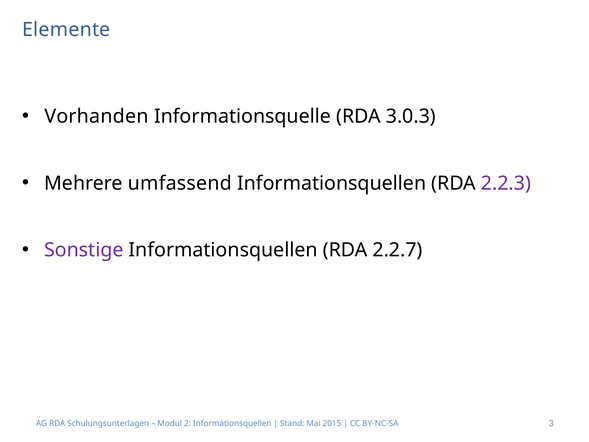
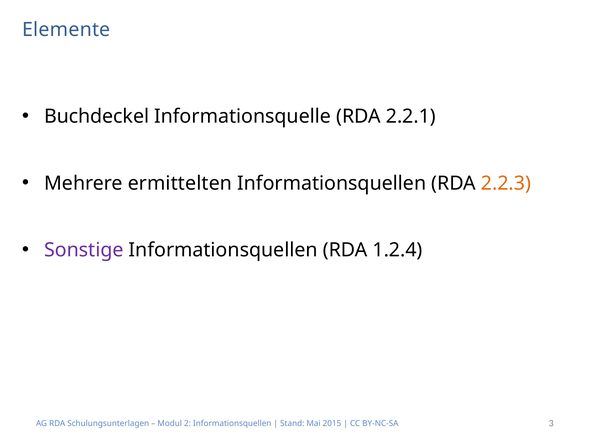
Vorhanden: Vorhanden -> Buchdeckel (97, 116)
3.0.3: 3.0.3 -> 2.2.1 (411, 116)
umfassend: umfassend -> ermittelten (180, 183)
2.2.3 colour: purple -> orange (506, 183)
2.2.7: 2.2.7 -> 1.2.4 (397, 250)
